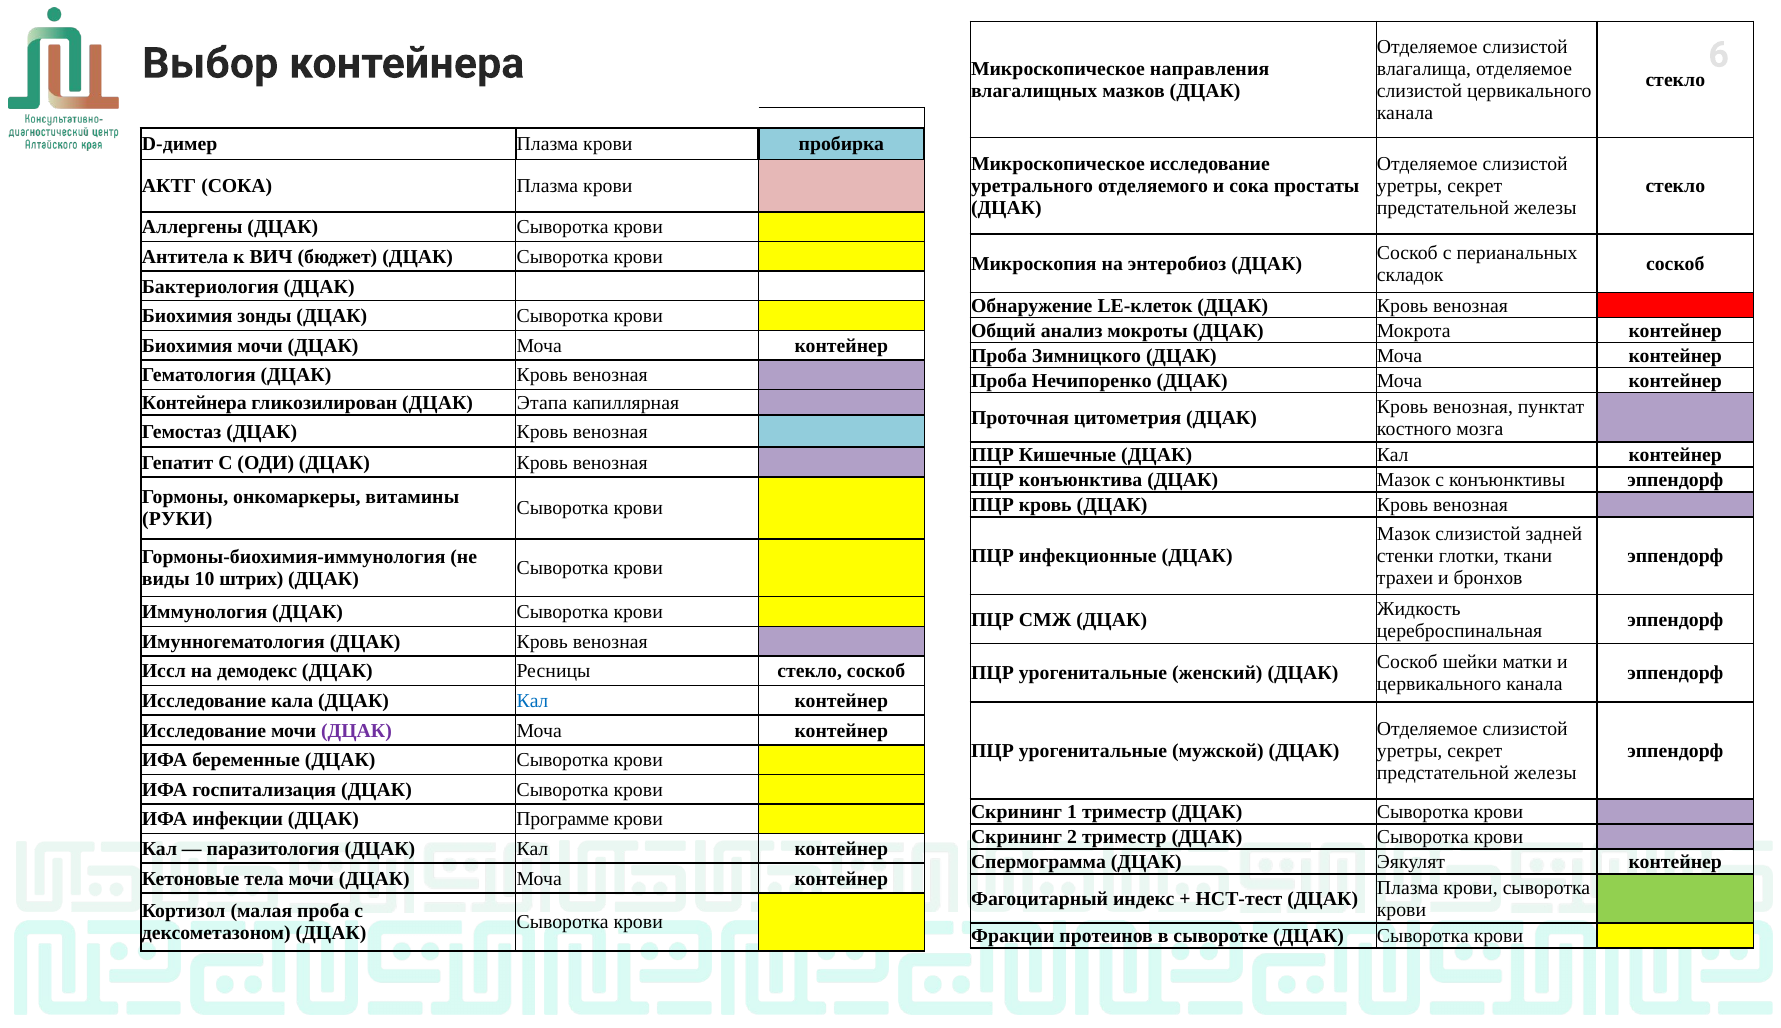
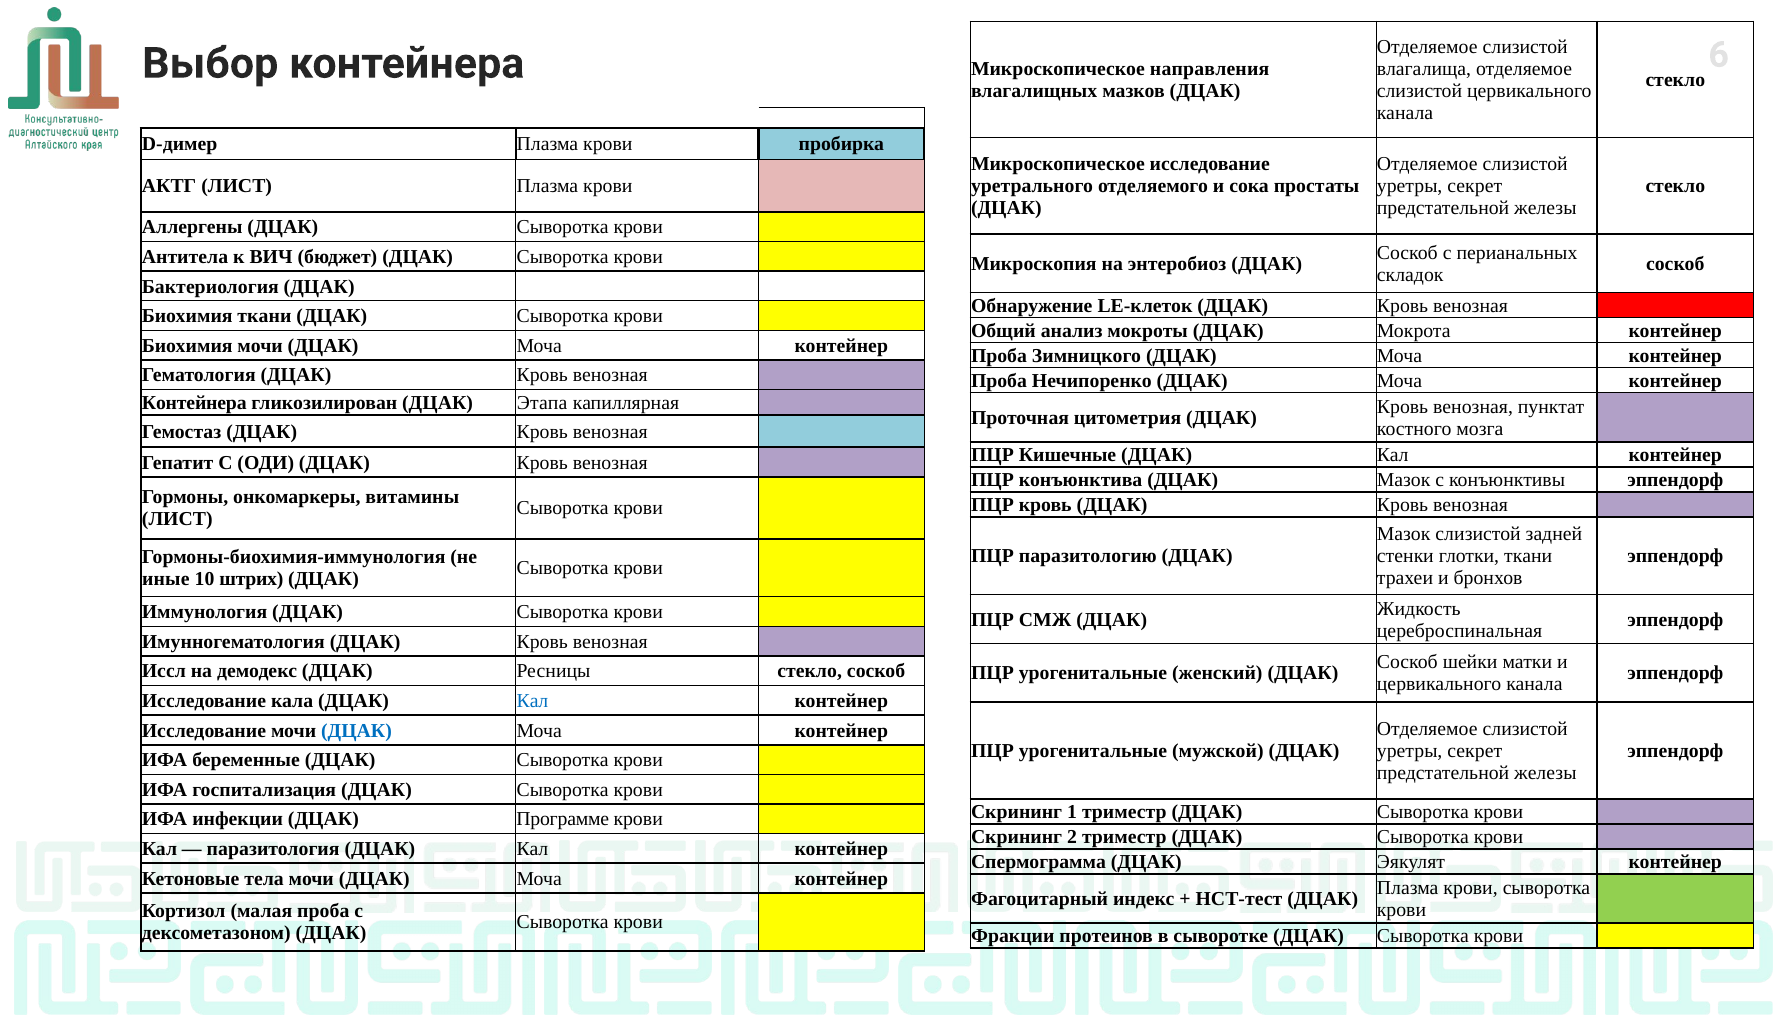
АКТГ СОКА: СОКА -> ЛИСТ (237, 186)
Биохимия зонды: зонды -> ткани (264, 316)
РУКИ: РУКИ -> ЛИСТ (177, 519)
инфекционные: инфекционные -> паразитологию (1088, 556)
виды: виды -> иные (166, 579)
ДЦАК colour: purple -> blue (357, 731)
